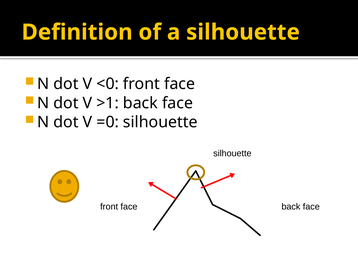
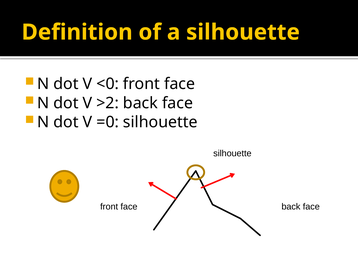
>1: >1 -> >2 (108, 103)
